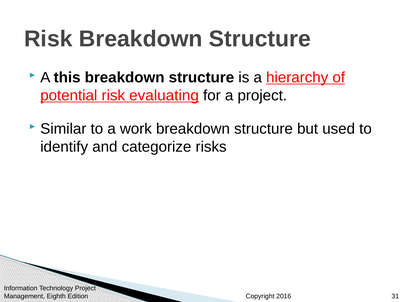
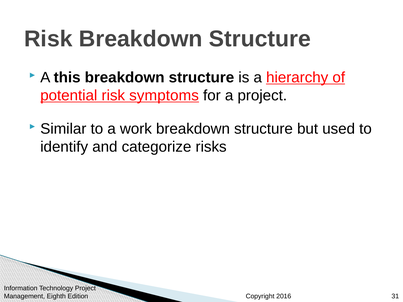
evaluating: evaluating -> symptoms (164, 96)
